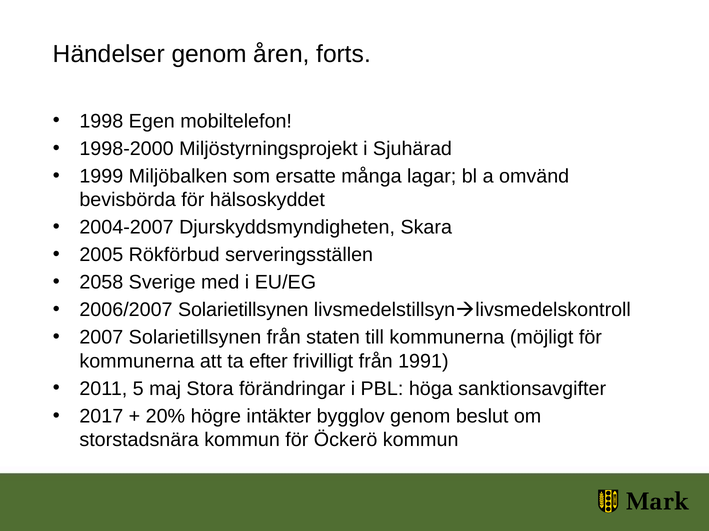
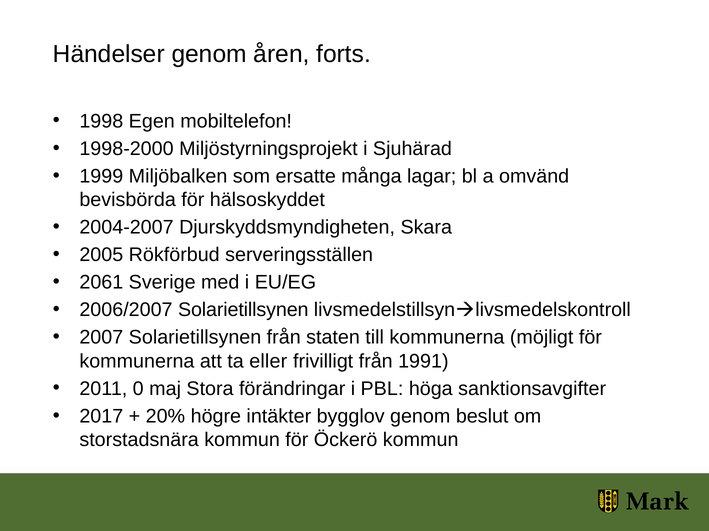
2058: 2058 -> 2061 (101, 283)
efter: efter -> eller (268, 362)
5: 5 -> 0 (138, 389)
